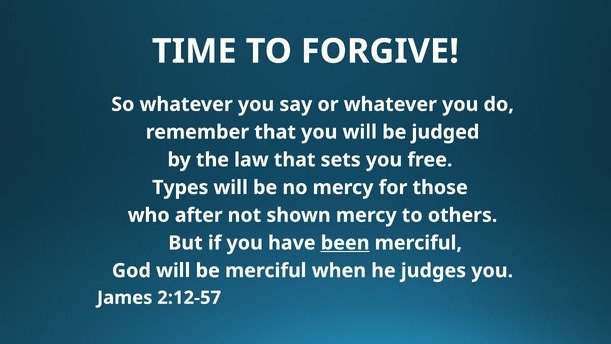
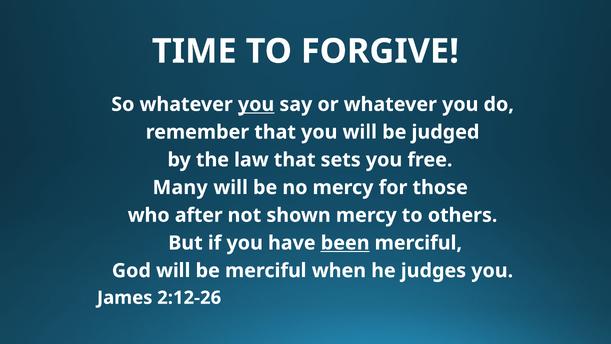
you underline: none -> present (256, 104)
Types: Types -> Many (180, 187)
2:12-57: 2:12-57 -> 2:12-26 (189, 297)
